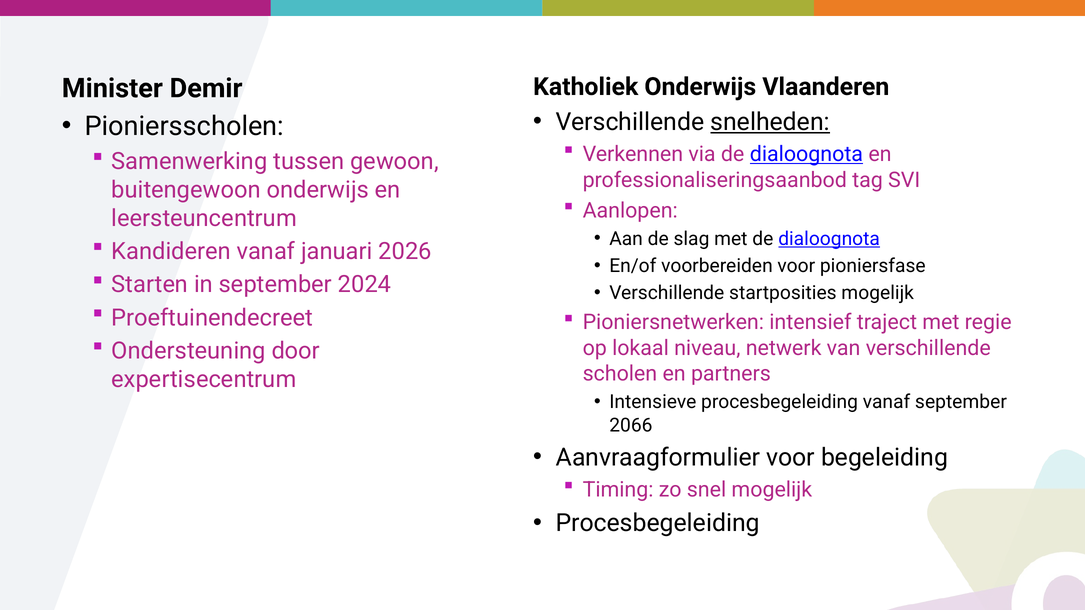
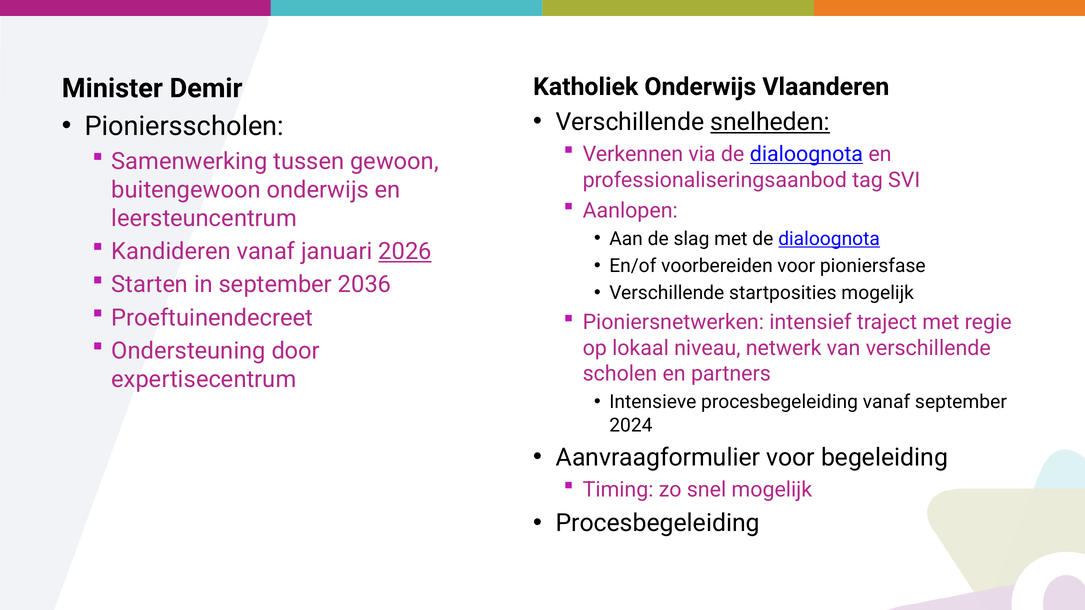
2026 underline: none -> present (405, 252)
2024: 2024 -> 2036 (365, 285)
2066: 2066 -> 2024 (631, 425)
